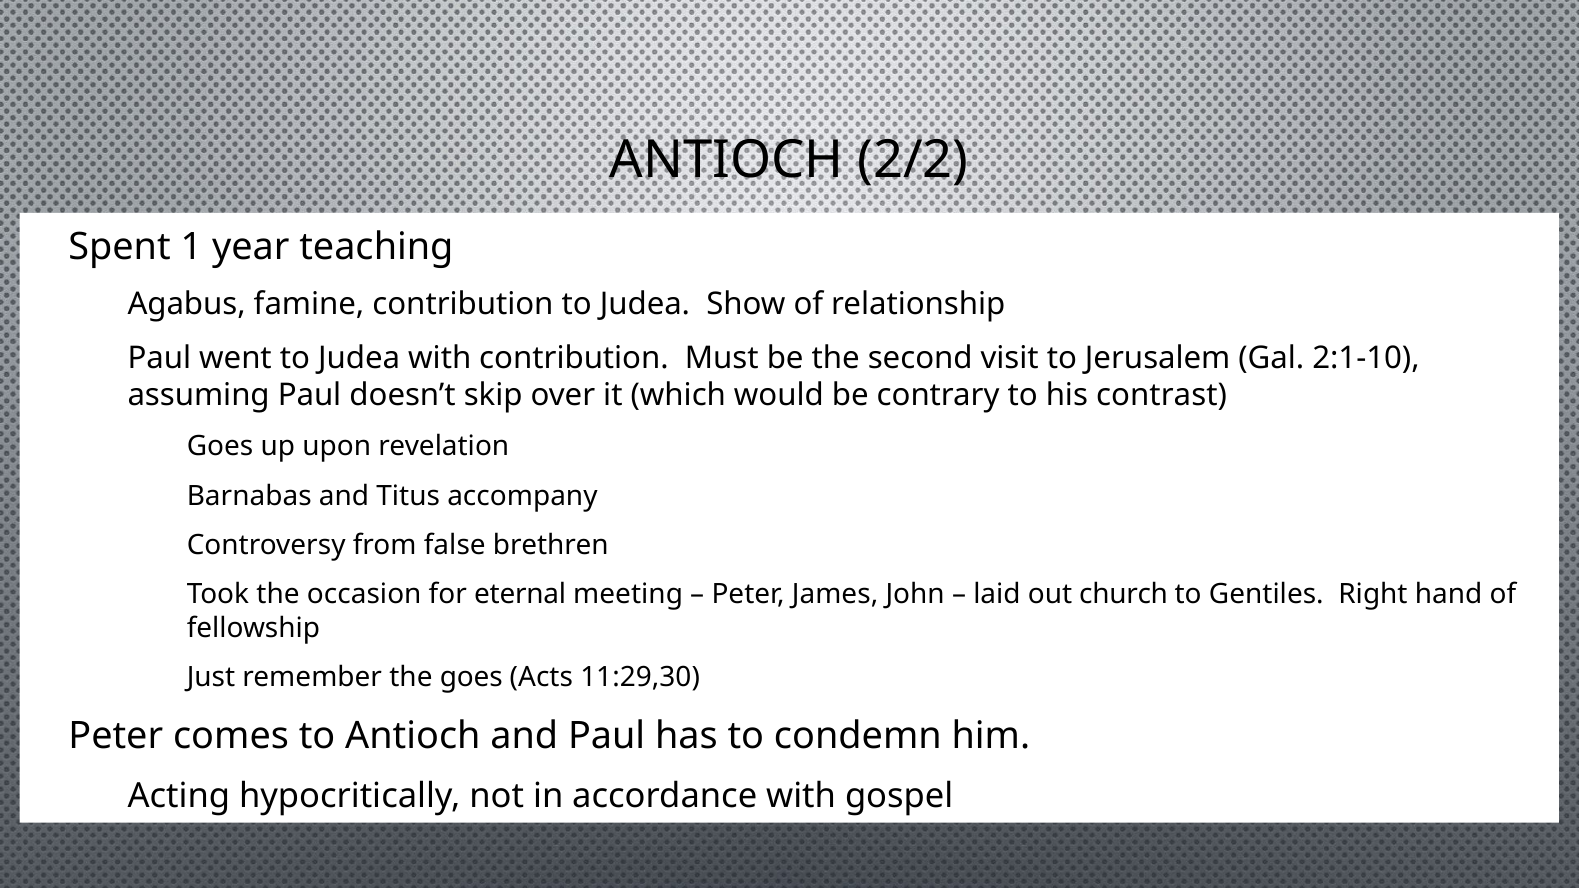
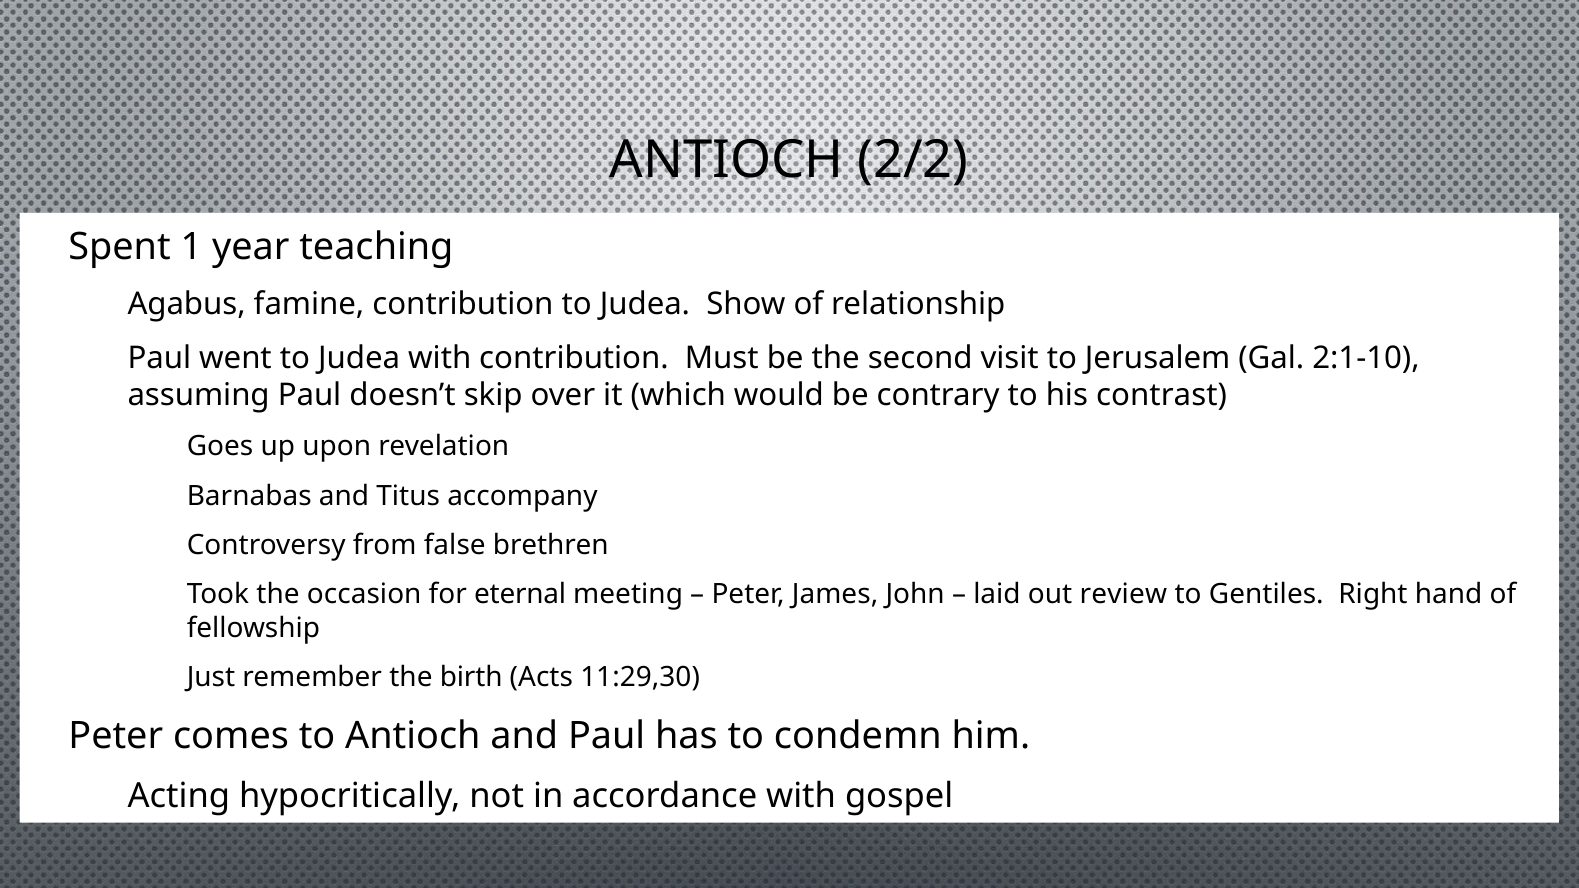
church: church -> review (1123, 595)
the goes: goes -> birth (471, 678)
